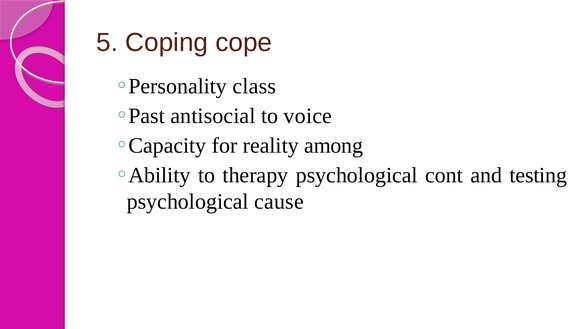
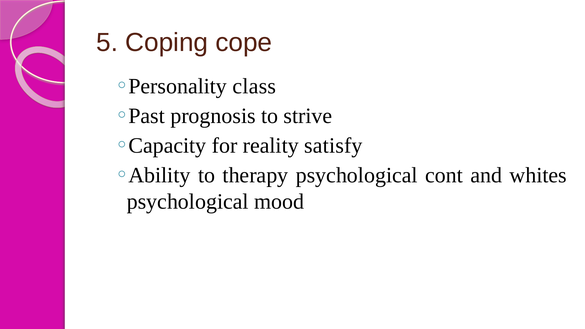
antisocial: antisocial -> prognosis (213, 116)
voice: voice -> strive (308, 116)
among: among -> satisfy (333, 146)
testing: testing -> whites (538, 175)
cause: cause -> mood (279, 202)
